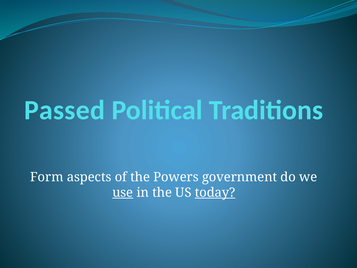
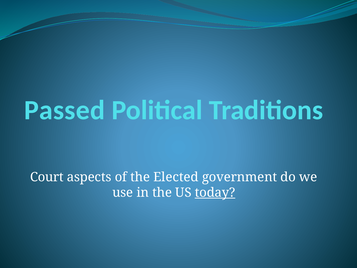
Form: Form -> Court (47, 177)
Powers: Powers -> Elected (176, 177)
use underline: present -> none (123, 192)
